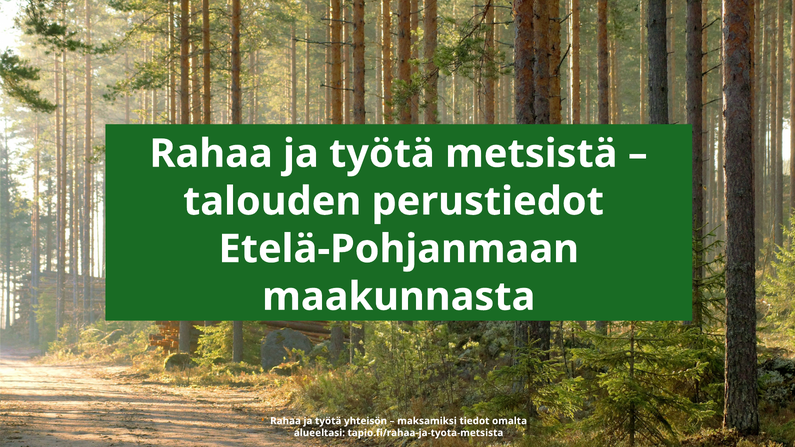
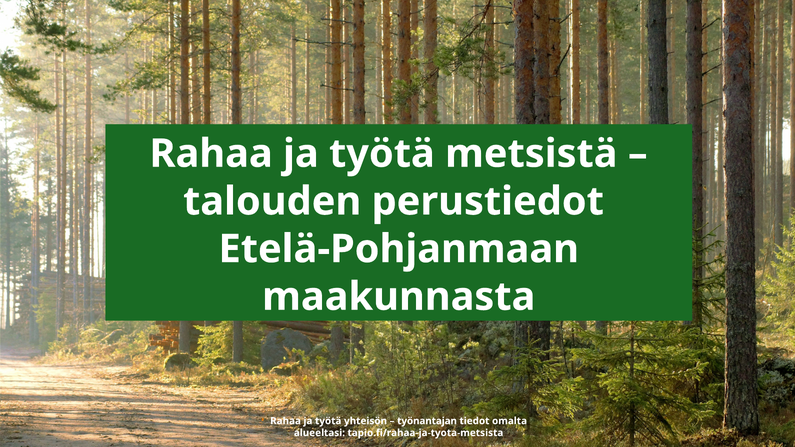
maksamiksi: maksamiksi -> työnantajan (427, 421)
